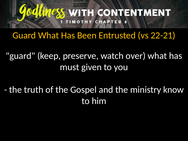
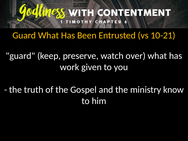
22-21: 22-21 -> 10-21 (163, 35)
must: must -> work (70, 67)
